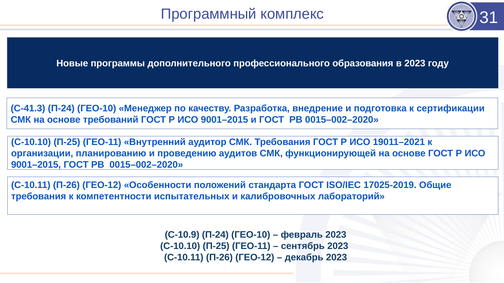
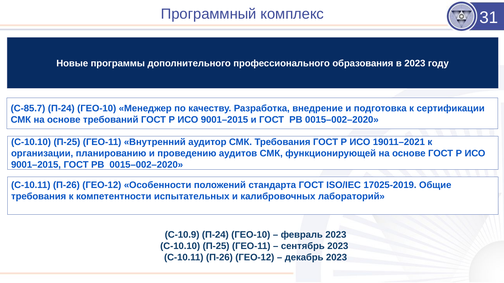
С-41.3: С-41.3 -> С-85.7 (28, 109)
